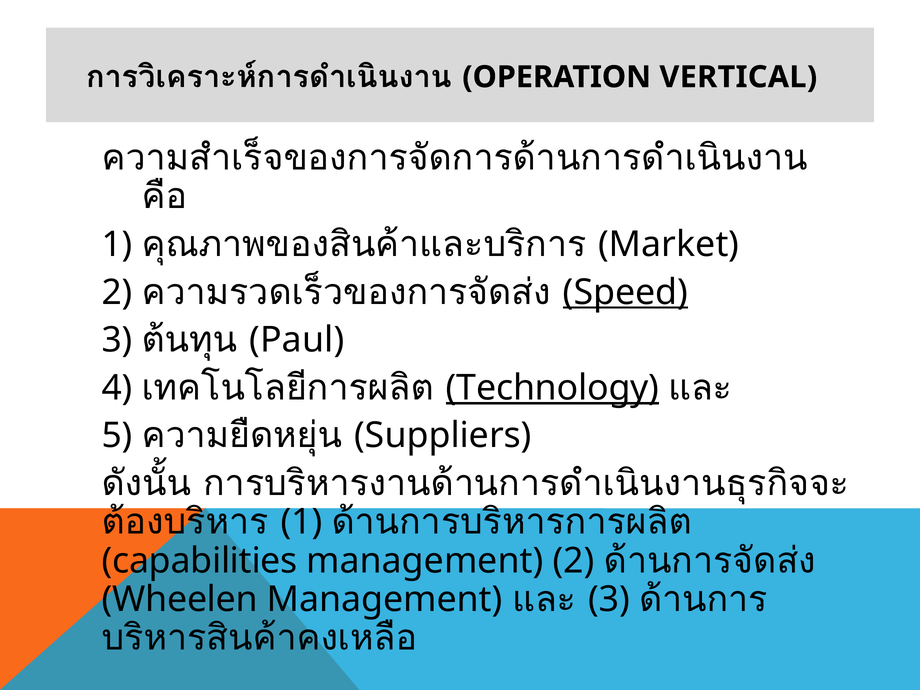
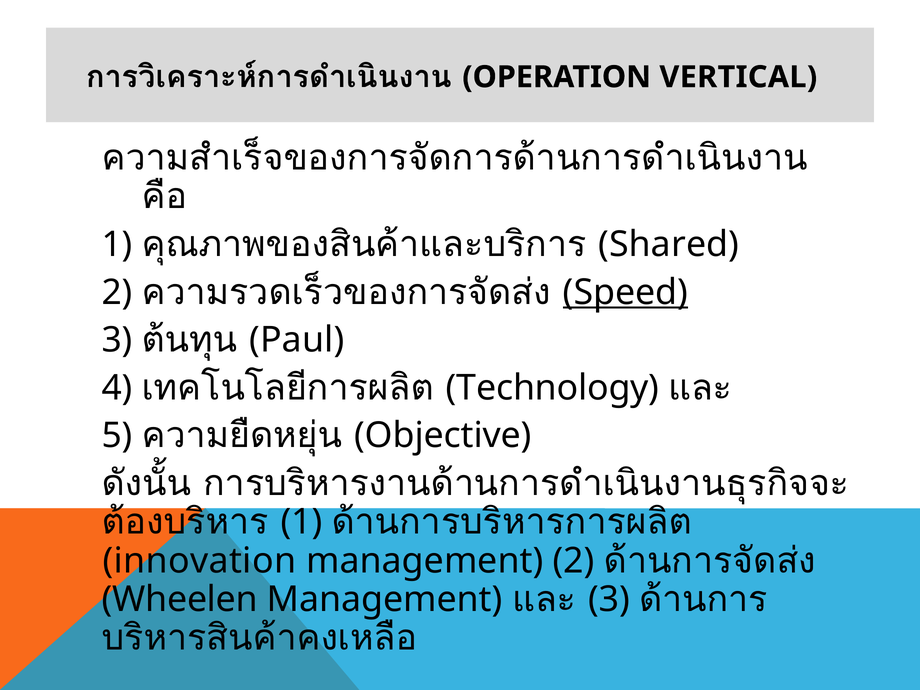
Market: Market -> Shared (669, 244)
Technology underline: present -> none (553, 388)
Suppliers: Suppliers -> Objective (443, 436)
capabilities: capabilities -> innovation (199, 561)
